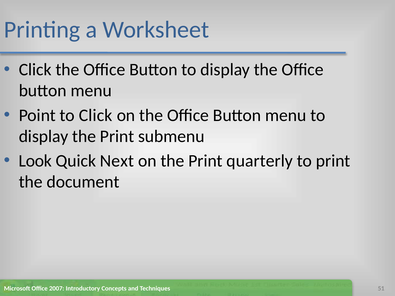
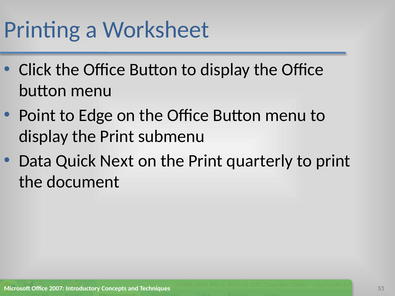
to Click: Click -> Edge (96, 115)
Look: Look -> Data (35, 161)
